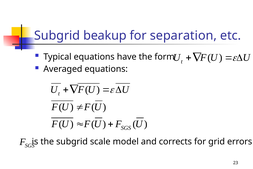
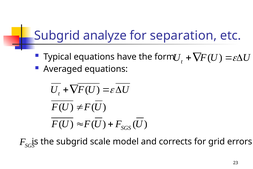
beakup: beakup -> analyze (105, 36)
